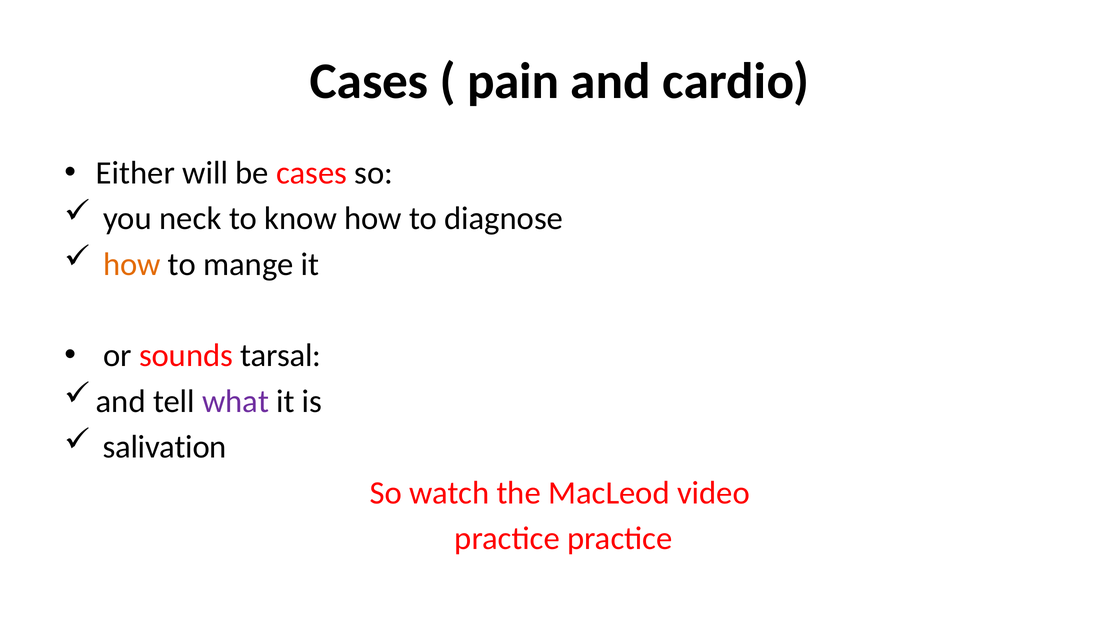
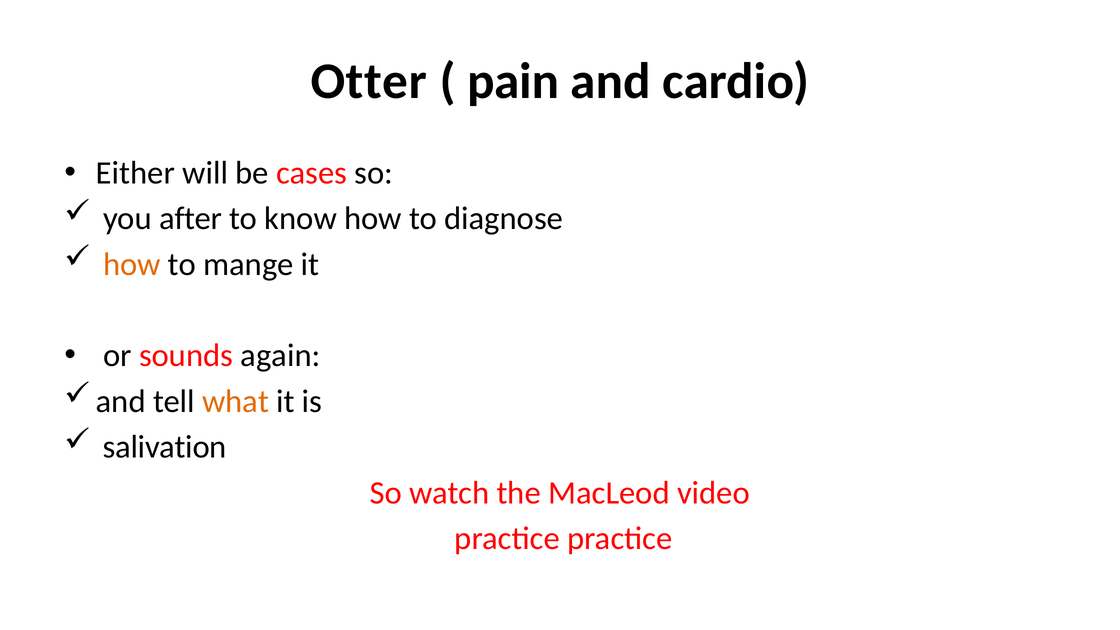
Cases: Cases -> Otter (369, 81)
neck: neck -> after (191, 219)
tarsal: tarsal -> again (280, 356)
what colour: purple -> orange (236, 401)
